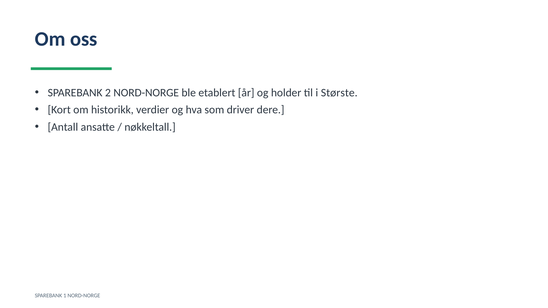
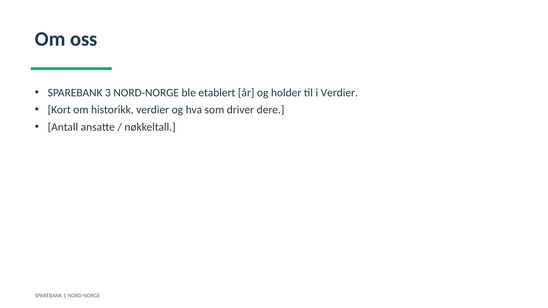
2: 2 -> 3 (108, 93)
i Største: Største -> Verdier (339, 93)
